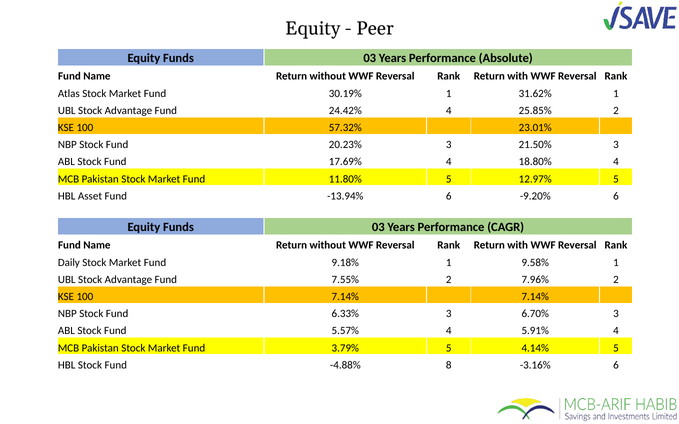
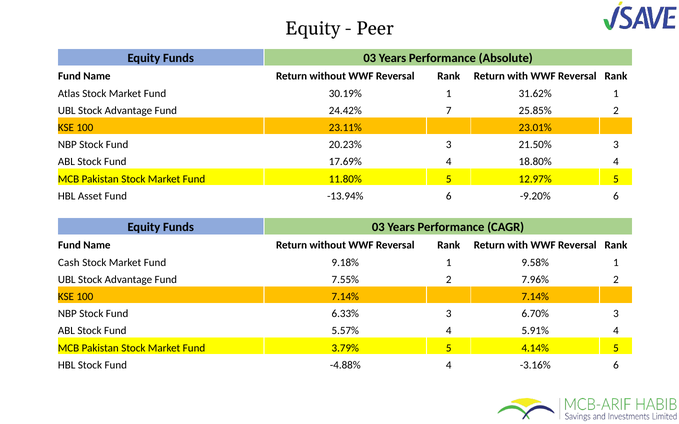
24.42% 4: 4 -> 7 (449, 111)
57.32%: 57.32% -> 23.11% (345, 128)
Daily: Daily -> Cash (69, 263)
-4.88% 8: 8 -> 4 (449, 365)
